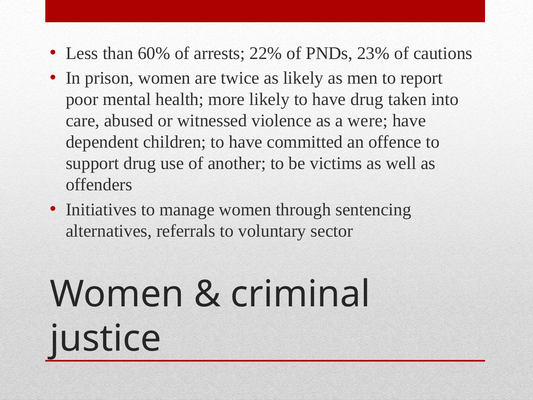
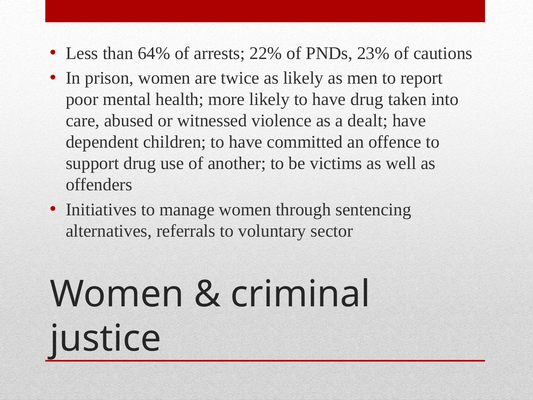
60%: 60% -> 64% (154, 53)
were: were -> dealt (368, 121)
